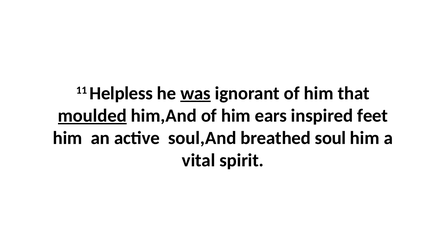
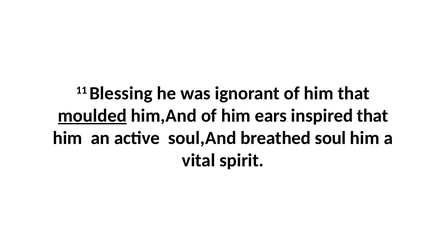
Helpless: Helpless -> Blessing (121, 93)
was underline: present -> none (196, 93)
inspired feet: feet -> that (373, 116)
